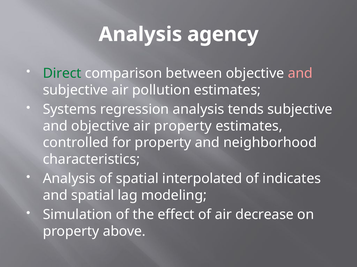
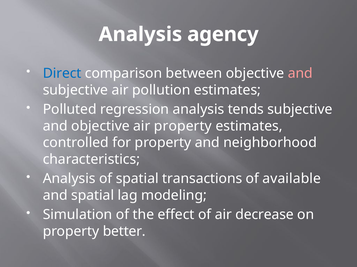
Direct colour: green -> blue (62, 74)
Systems: Systems -> Polluted (70, 110)
interpolated: interpolated -> transactions (202, 179)
indicates: indicates -> available (292, 179)
above: above -> better (124, 232)
